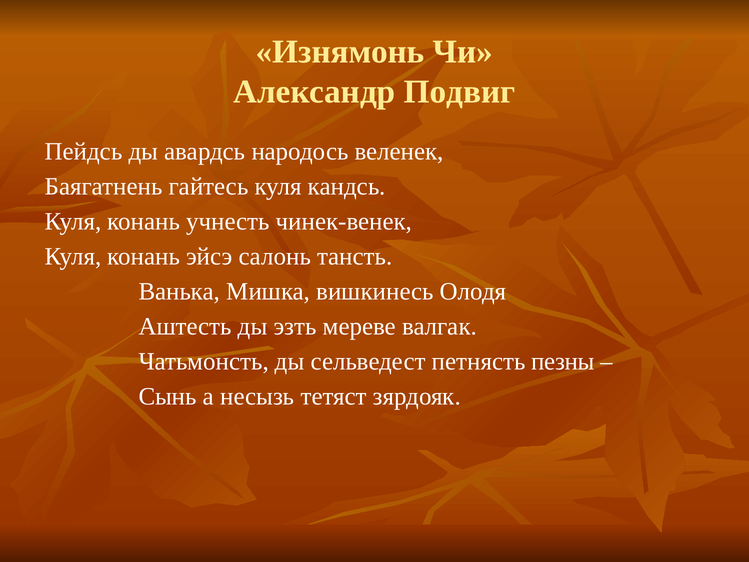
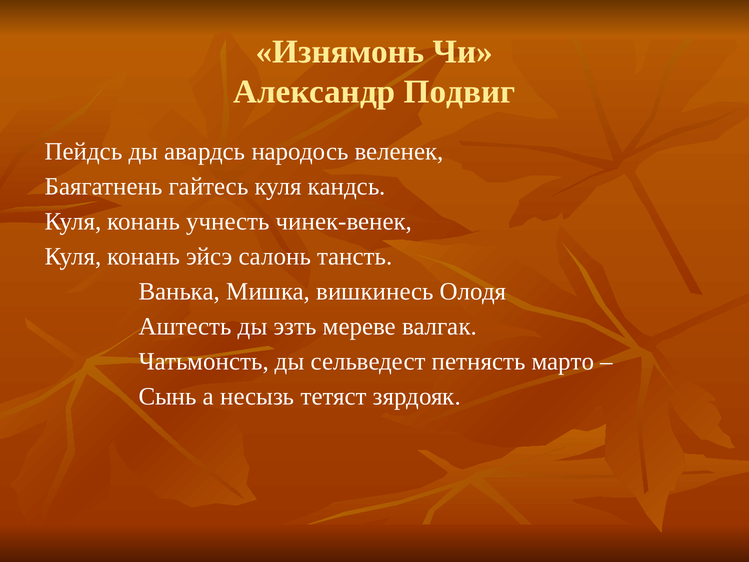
пезны: пезны -> марто (563, 361)
